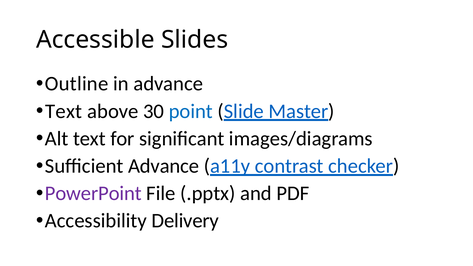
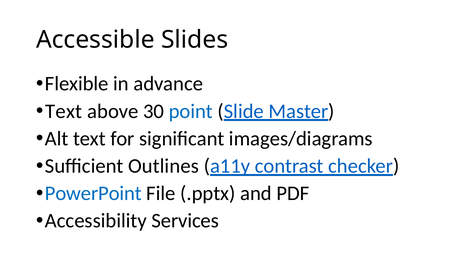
Outline: Outline -> Flexible (77, 84)
Sufficient Advance: Advance -> Outlines (163, 166)
PowerPoint colour: purple -> blue (93, 194)
Delivery: Delivery -> Services (185, 221)
